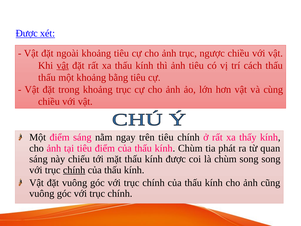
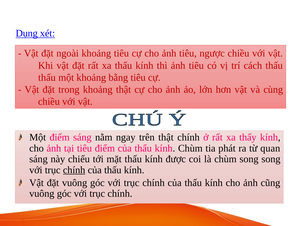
Được: Được -> Dụng (27, 33)
cho ảnh trục: trục -> tiêu (188, 53)
vật underline: present -> none (63, 65)
khoảng trục: trục -> thật (123, 89)
trên tiêu: tiêu -> thật (166, 137)
